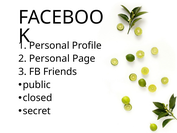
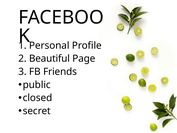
2 Personal: Personal -> Beautiful (50, 58)
